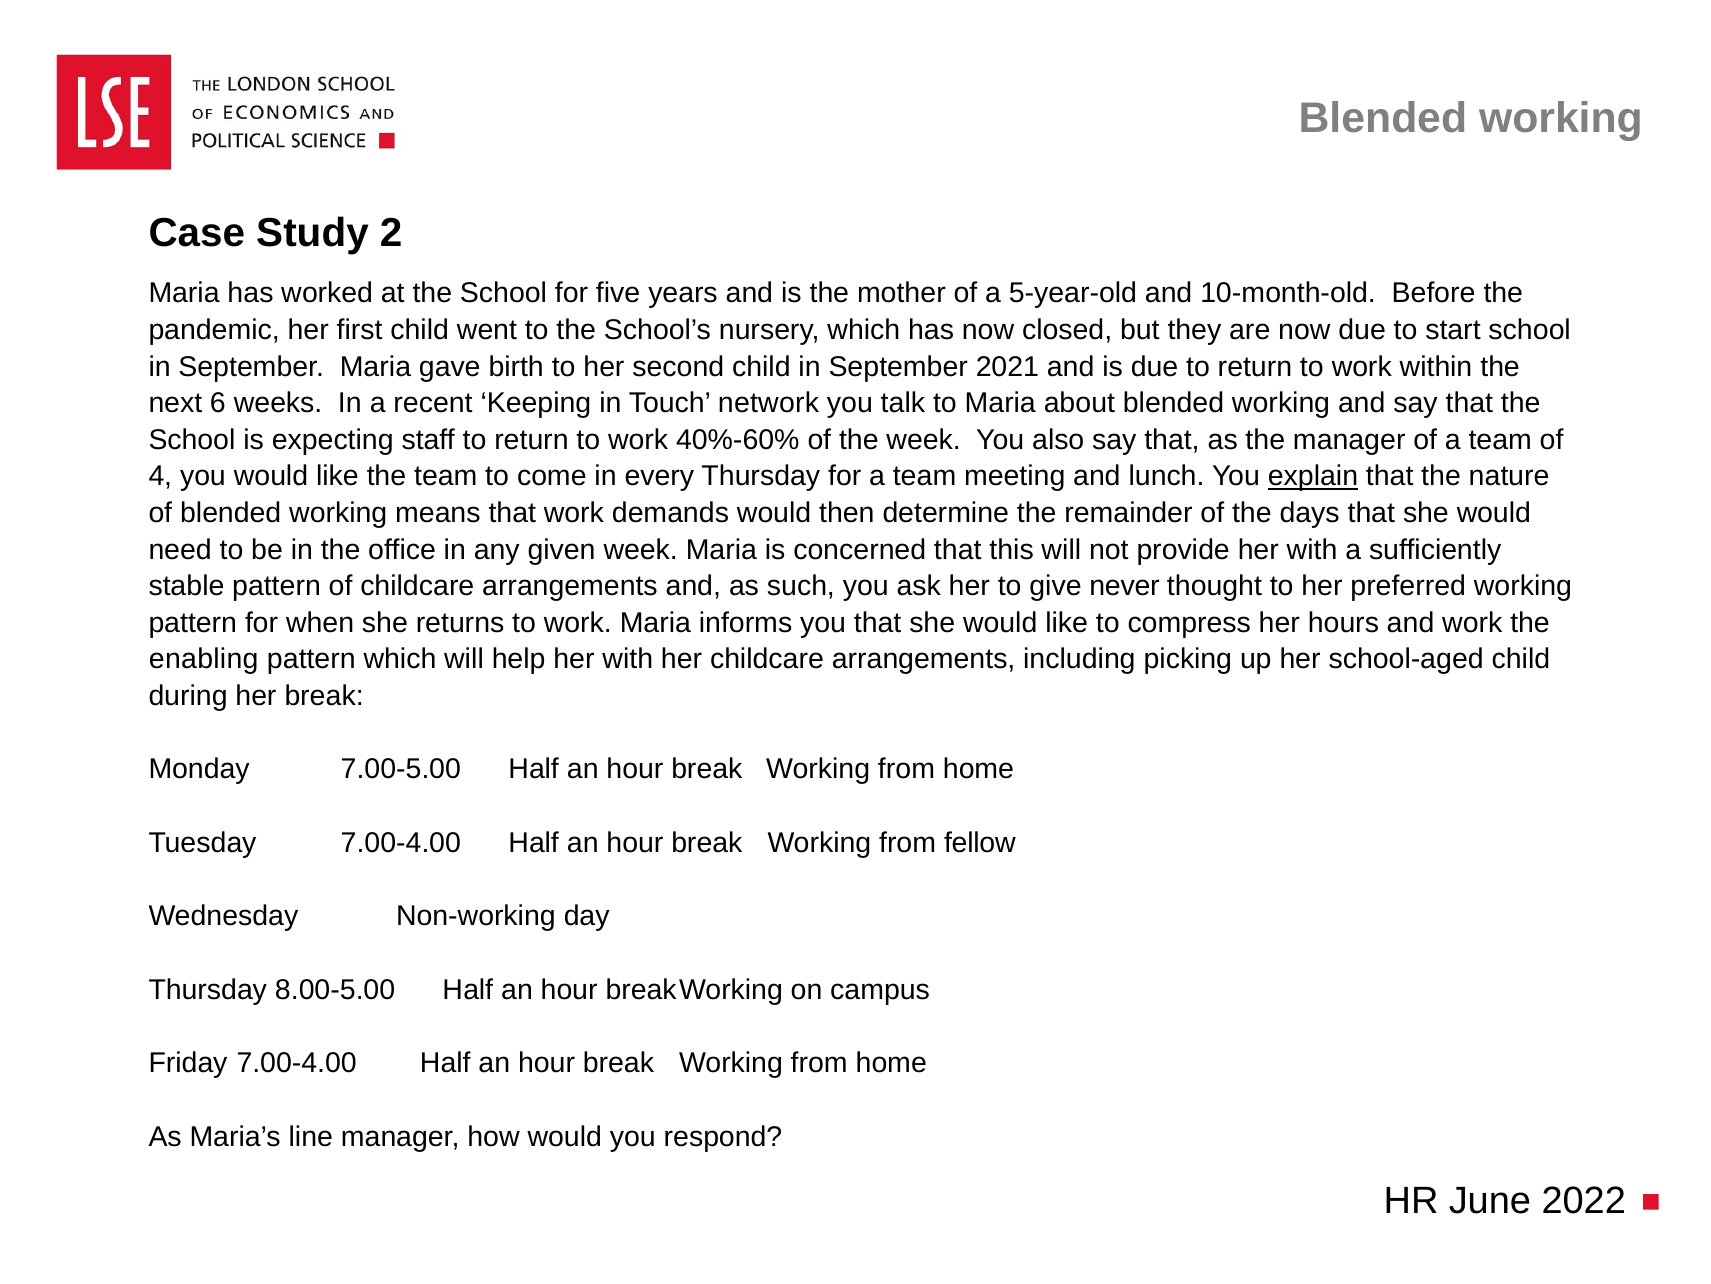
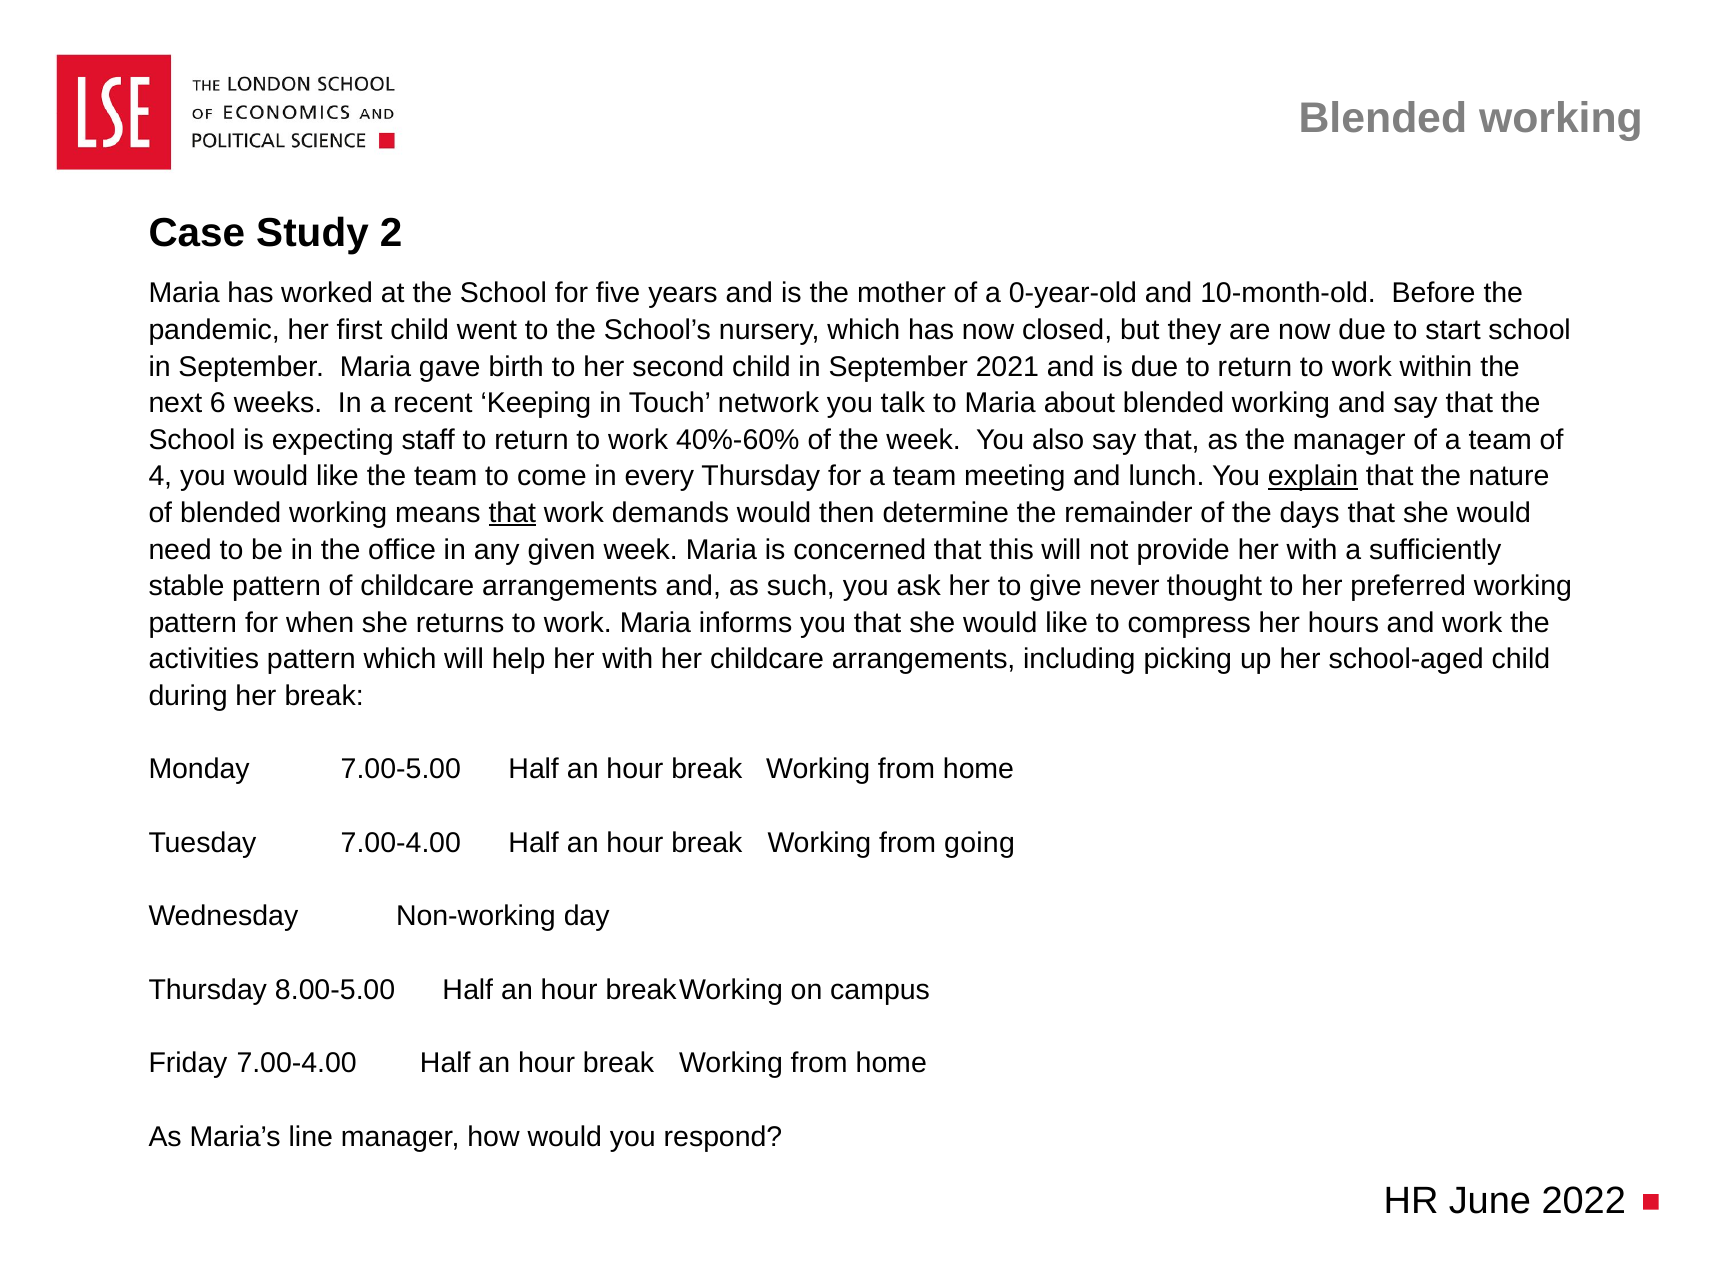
5-year-old: 5-year-old -> 0-year-old (1073, 293)
that underline: none -> present (512, 513)
enabling: enabling -> activities (204, 659)
fellow: fellow -> going (980, 843)
